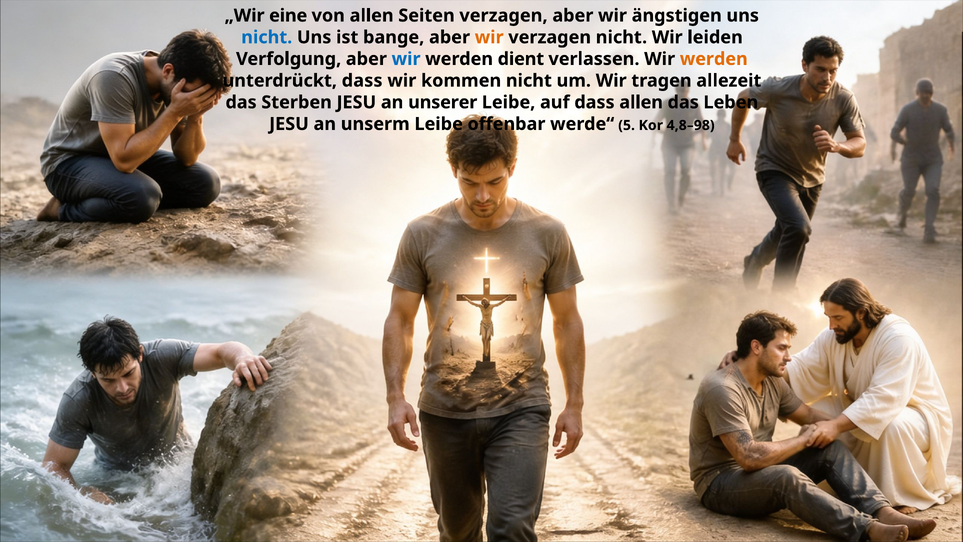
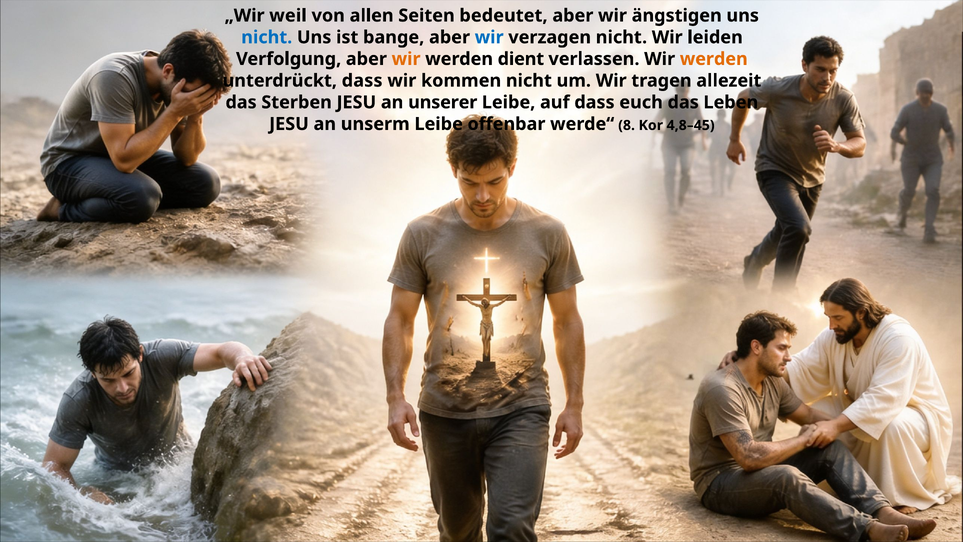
eine: eine -> weil (288, 16)
Seiten verzagen: verzagen -> bedeutet (503, 16)
wir colour: orange -> blue (489, 37)
wir colour: blue -> orange (406, 59)
dass allen: allen -> euch (641, 102)
5: 5 -> 8 (627, 125)
4,8–98: 4,8–98 -> 4,8–45 (691, 125)
